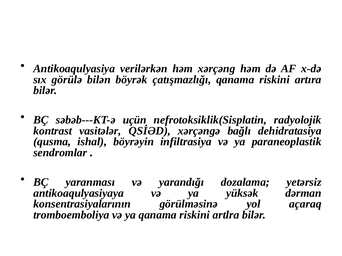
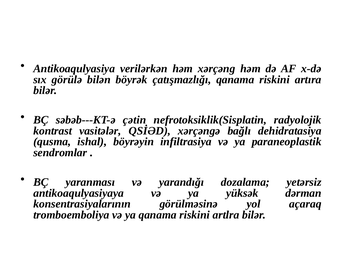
uçün: uçün -> çətin (135, 120)
